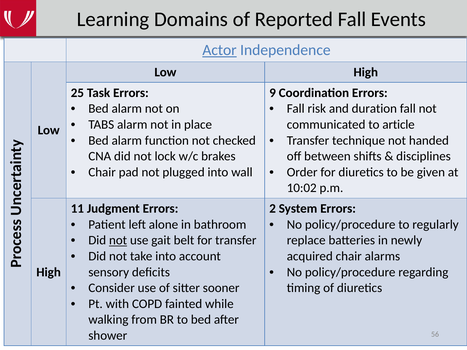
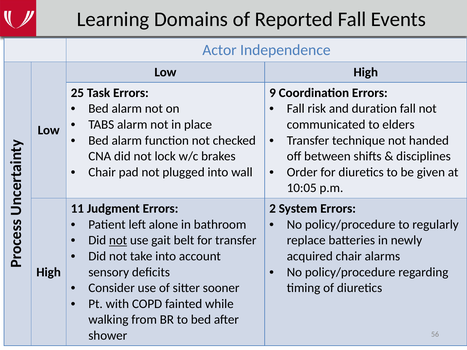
Actor underline: present -> none (220, 50)
article: article -> elders (399, 125)
10:02: 10:02 -> 10:05 (302, 188)
